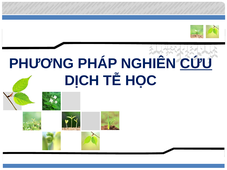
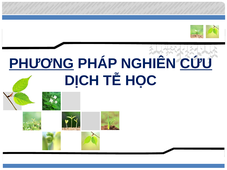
PHƯƠNG underline: none -> present (41, 64)
